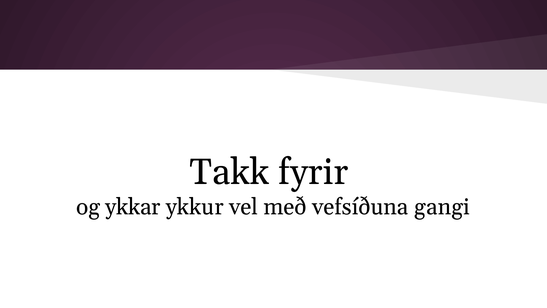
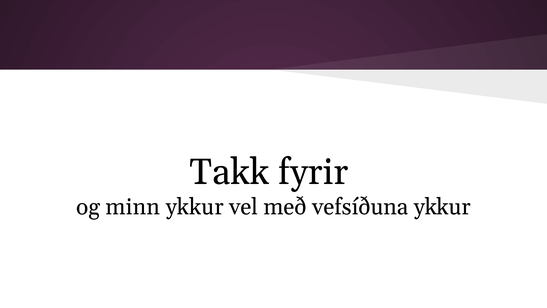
ykkar: ykkar -> minn (133, 207)
vefsíðuna gangi: gangi -> ykkur (442, 207)
